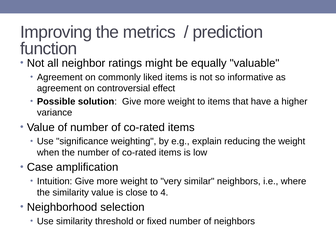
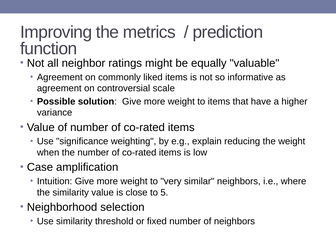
effect: effect -> scale (164, 88)
4: 4 -> 5 (164, 193)
